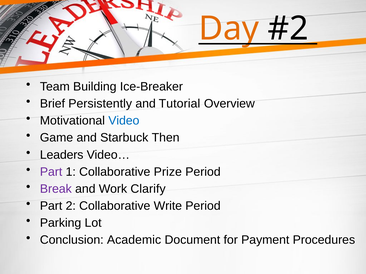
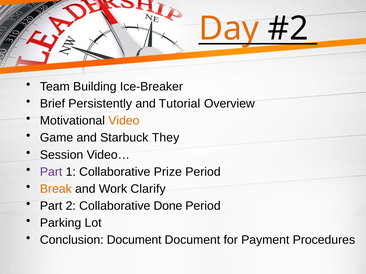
Video colour: blue -> orange (124, 121)
Then: Then -> They (166, 138)
Leaders: Leaders -> Session (62, 155)
Break colour: purple -> orange (56, 189)
Write: Write -> Done (168, 206)
Conclusion Academic: Academic -> Document (134, 240)
